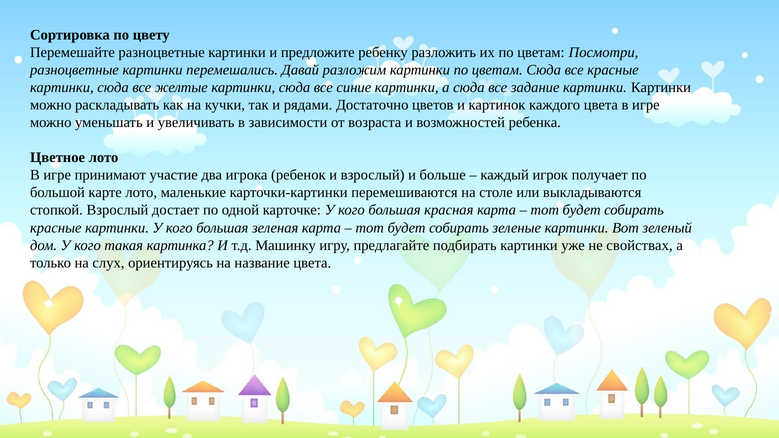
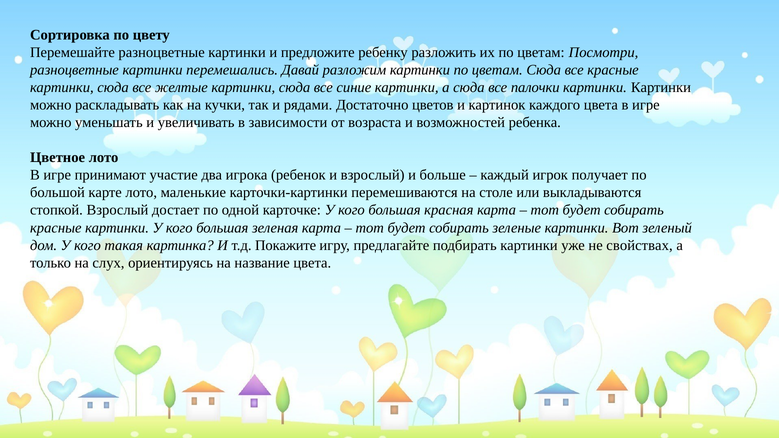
задание: задание -> палочки (535, 88)
Машинку: Машинку -> Покажите (286, 245)
